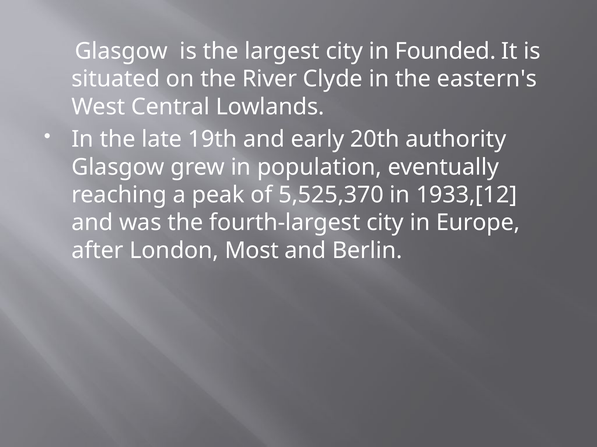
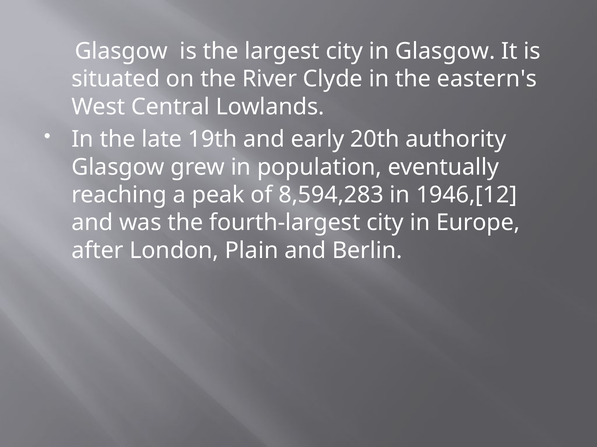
in Founded: Founded -> Glasgow (445, 51)
5,525,370: 5,525,370 -> 8,594,283 (331, 195)
1933,[12: 1933,[12 -> 1946,[12 (467, 195)
Most: Most -> Plain (252, 251)
